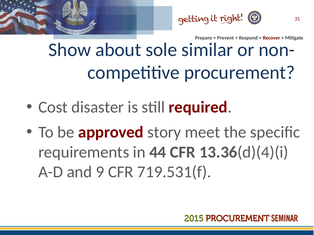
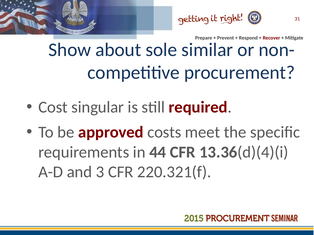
disaster: disaster -> singular (98, 107)
story: story -> costs (164, 133)
9: 9 -> 3 (100, 172)
719.531(f: 719.531(f -> 220.321(f (174, 172)
